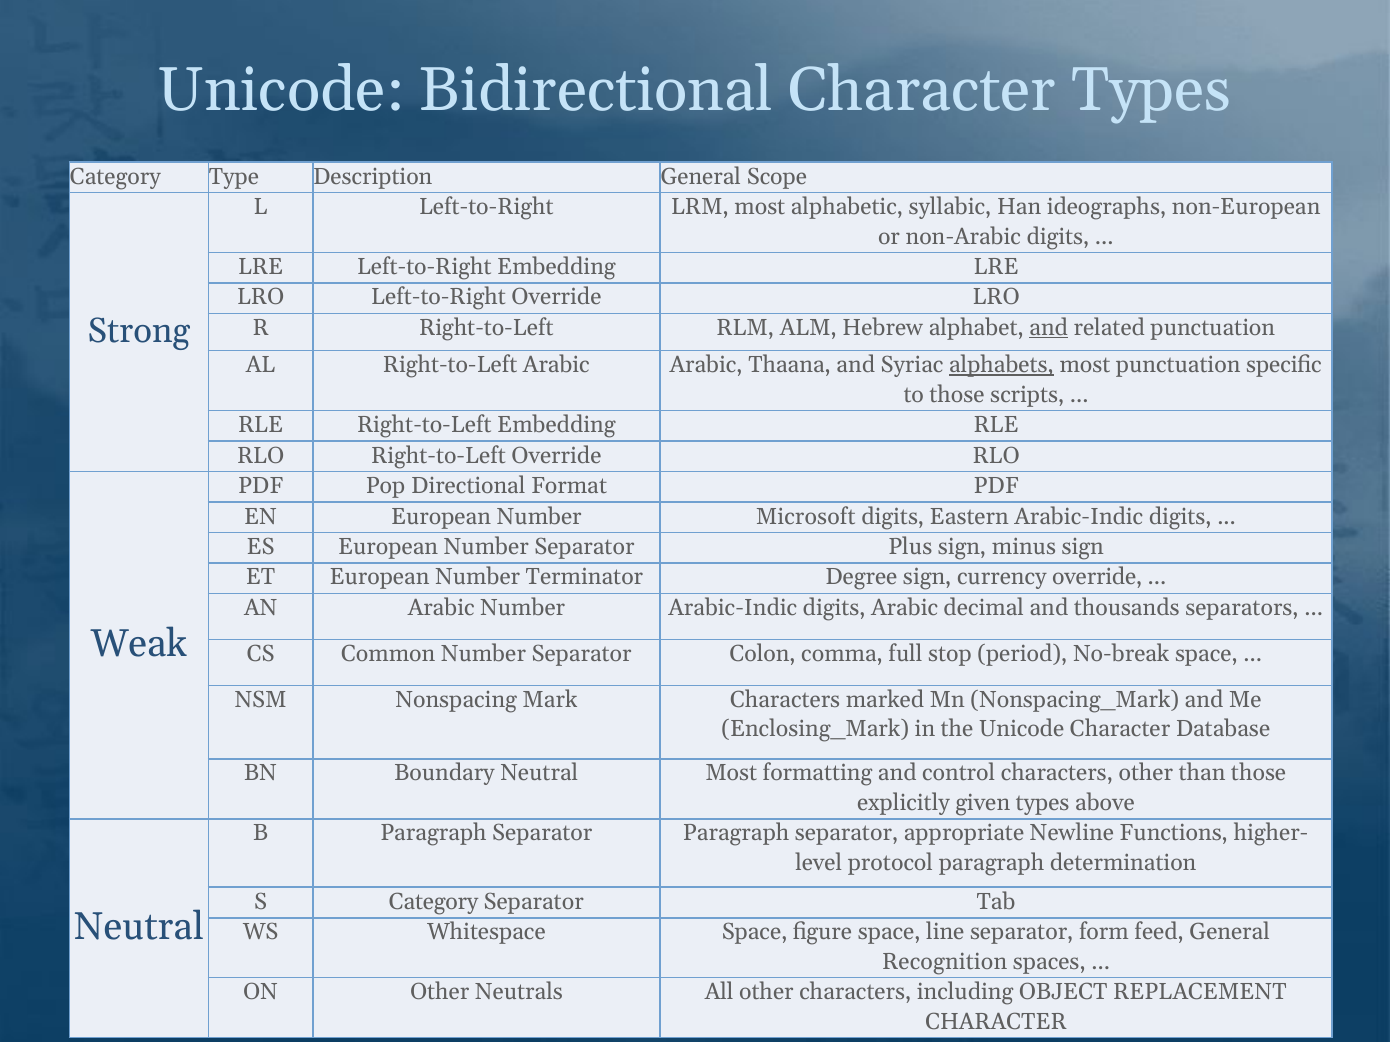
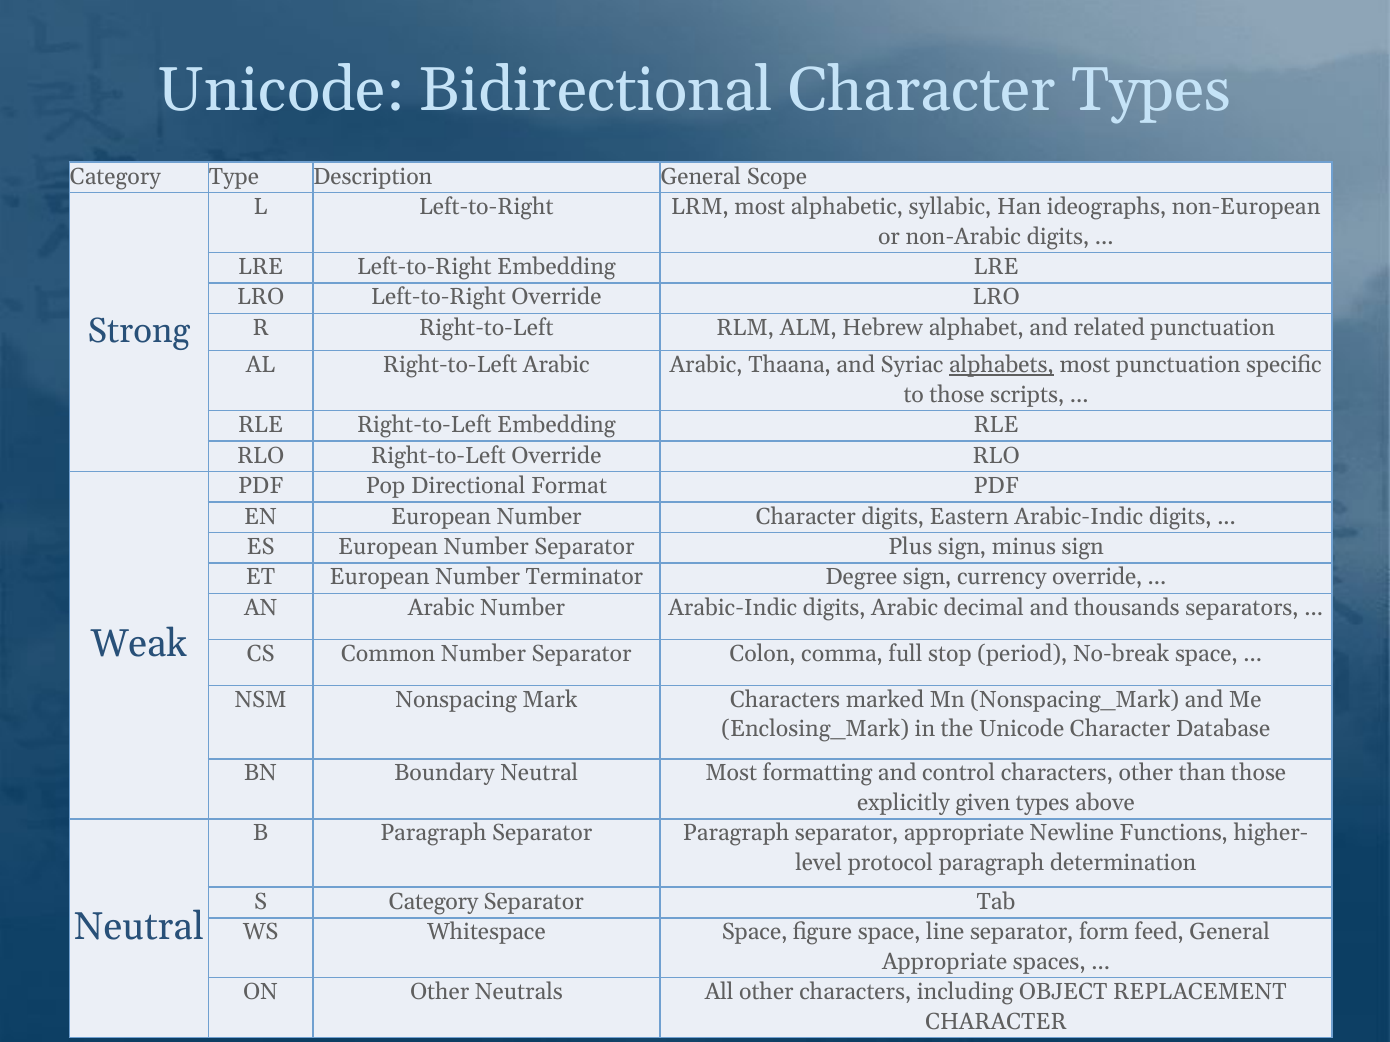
and underline: present -> none (1049, 328)
Number Microsoft: Microsoft -> Character (806, 517)
Recognition: Recognition -> Appropriate (945, 962)
